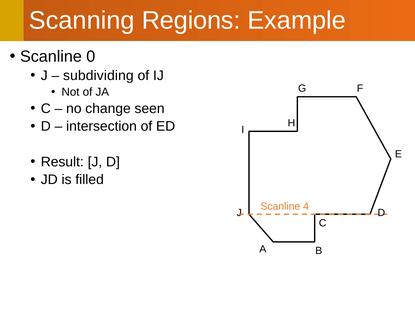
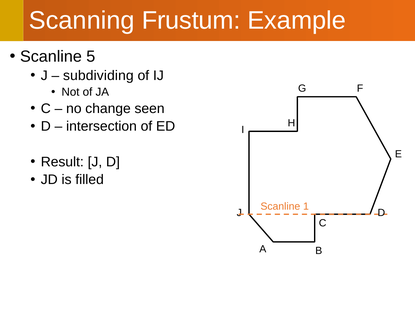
Regions: Regions -> Frustum (191, 20)
0: 0 -> 5 (91, 56)
4: 4 -> 1 (306, 207)
